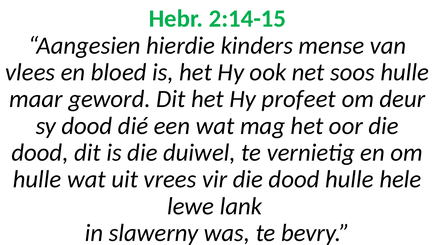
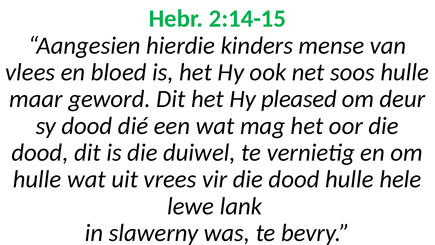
profeet: profeet -> pleased (299, 99)
